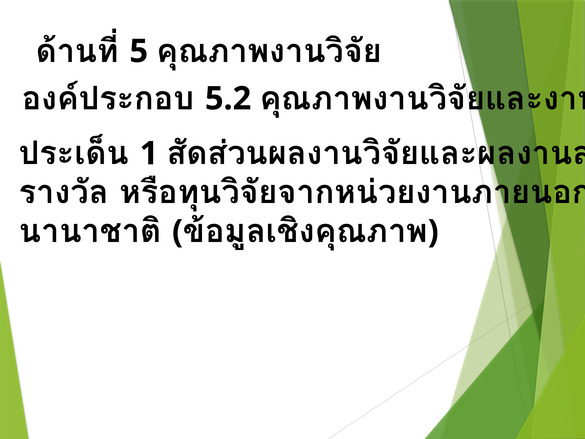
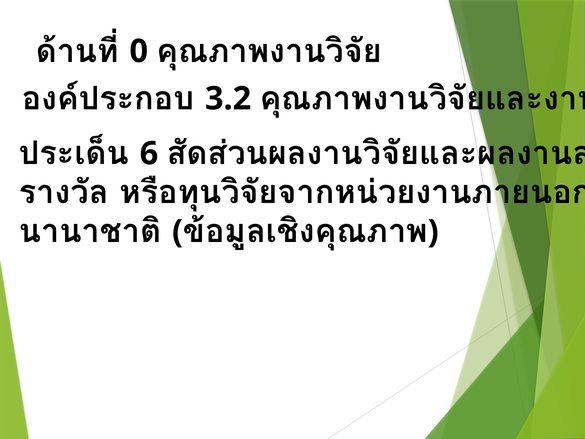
5: 5 -> 0 (139, 51)
5.2: 5.2 -> 3.2 (228, 99)
1: 1 -> 6 (149, 153)
